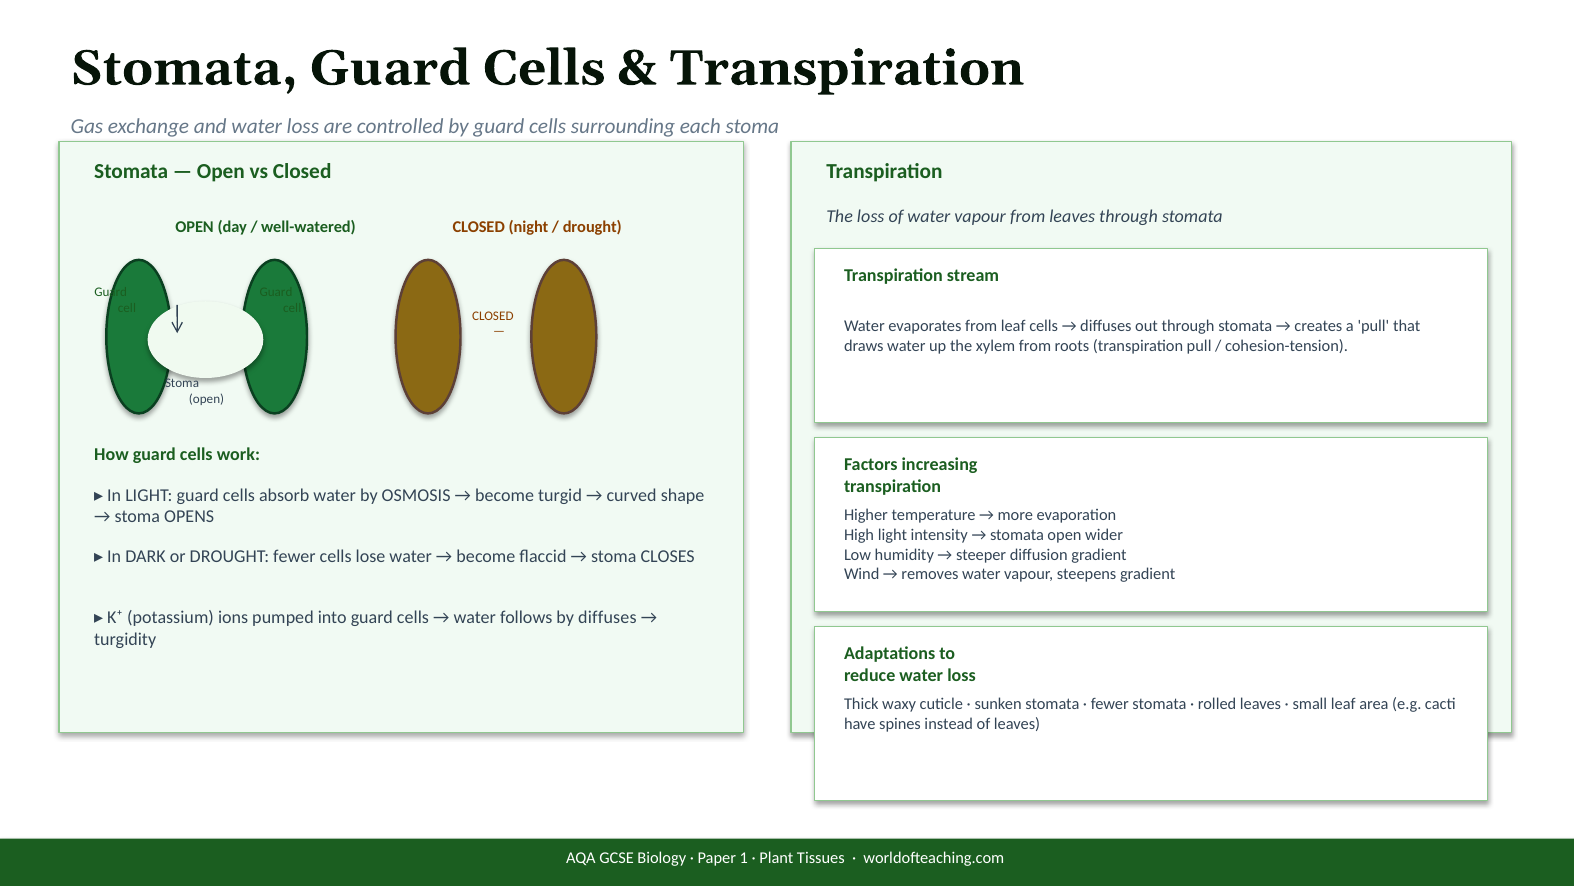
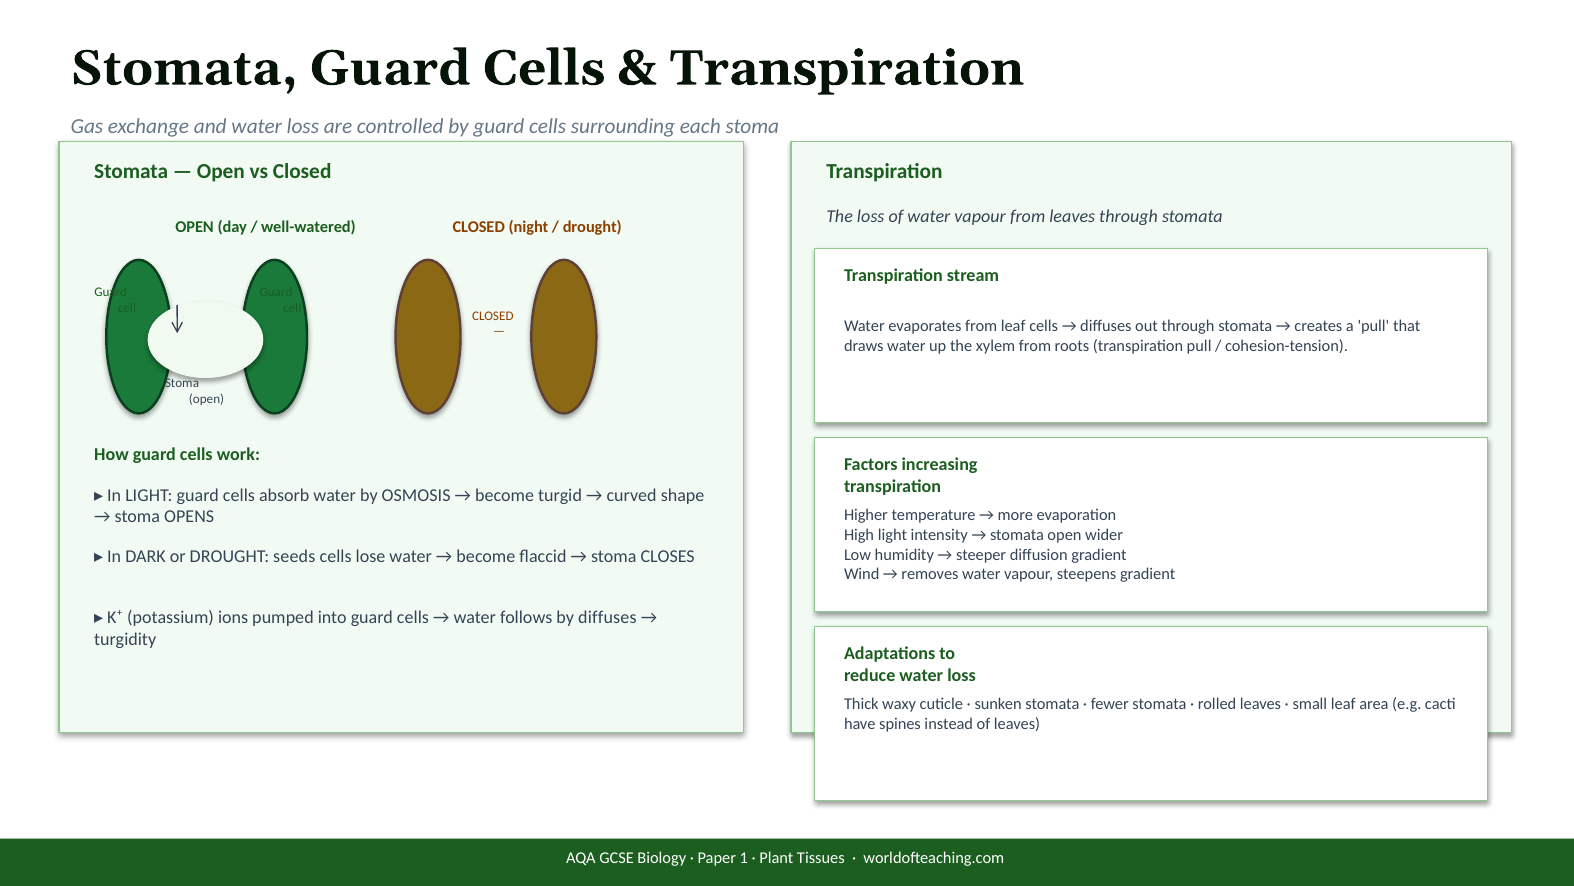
DROUGHT fewer: fewer -> seeds (294, 556)
